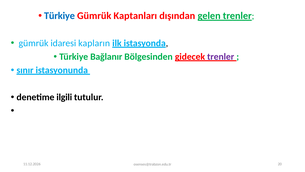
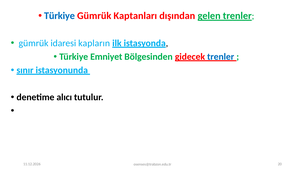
Bağlanır: Bağlanır -> Emniyet (106, 57)
trenler colour: purple -> blue (221, 57)
ilgili: ilgili -> alıcı (64, 97)
